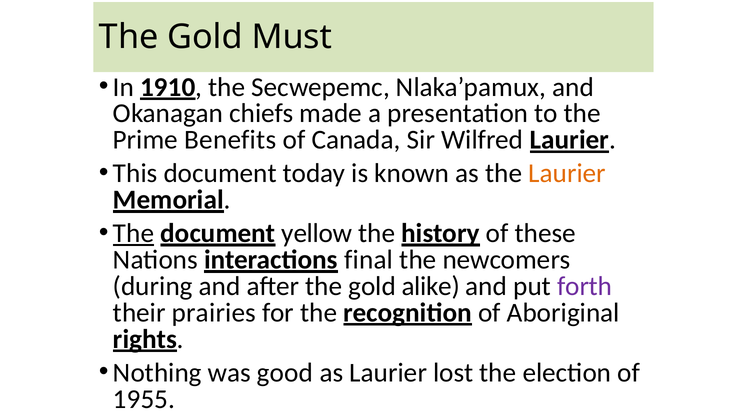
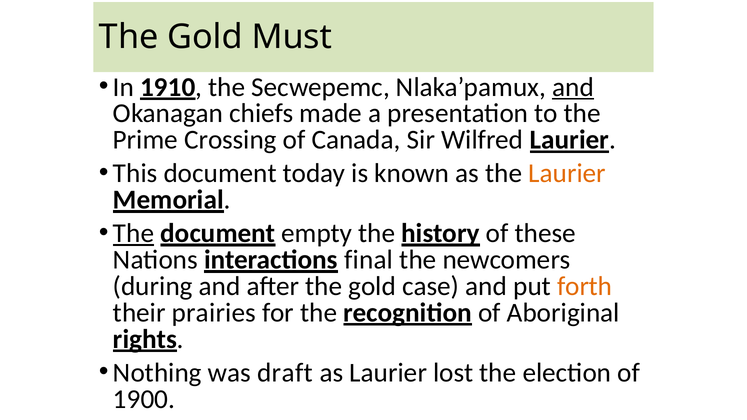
and underline: none -> present (573, 87)
Benefits: Benefits -> Crossing (230, 140)
yellow: yellow -> empty (317, 233)
alike: alike -> case (431, 286)
forth colour: purple -> orange (585, 286)
good: good -> draft (285, 373)
1955: 1955 -> 1900 (144, 399)
